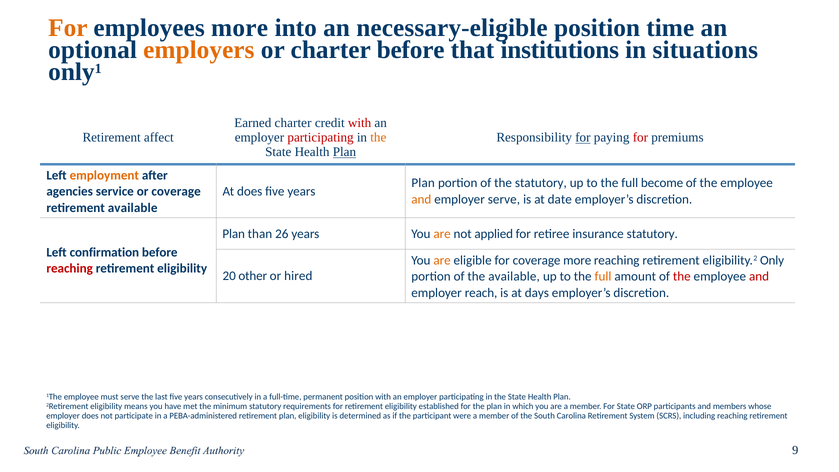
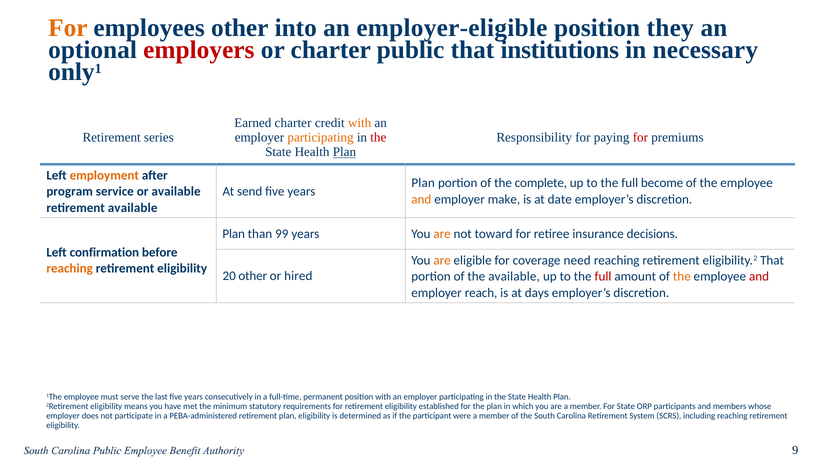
employees more: more -> other (240, 28)
necessary-eligible: necessary-eligible -> employer-eligible (452, 28)
time: time -> they (670, 28)
employers colour: orange -> red (199, 50)
charter before: before -> public (410, 50)
situations: situations -> necessary (705, 50)
with colour: red -> orange (360, 123)
affect: affect -> series (159, 138)
participating colour: red -> orange (321, 138)
the colour: orange -> red (378, 138)
for underline: present -> none (583, 138)
the statutory: statutory -> complete (541, 183)
At does: does -> send (250, 191)
agencies: agencies -> program (70, 192)
or coverage: coverage -> available (176, 192)
employer serve: serve -> make (504, 199)
26: 26 -> 99 (282, 234)
applied: applied -> toward (494, 234)
insurance statutory: statutory -> decisions (652, 234)
coverage more: more -> need (577, 261)
eligibility.2 Only: Only -> That (772, 261)
reaching colour: red -> orange (70, 268)
full colour: orange -> red (603, 277)
the colour: red -> orange (682, 277)
